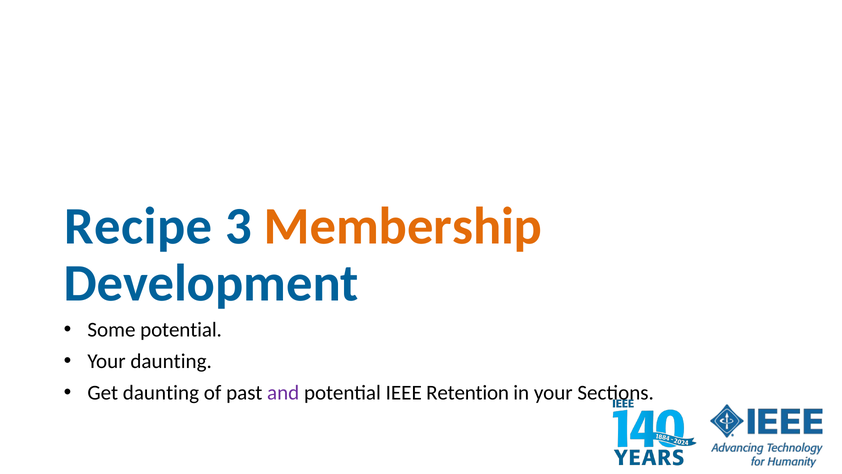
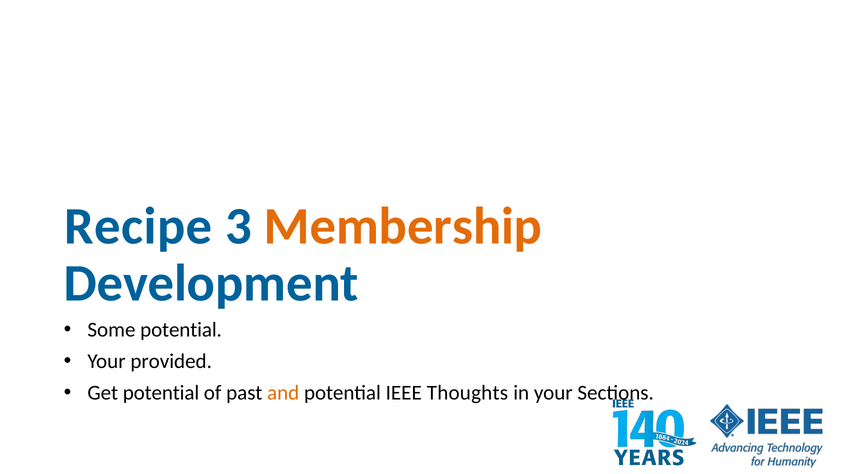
Your daunting: daunting -> provided (171, 361)
Get daunting: daunting -> potential (161, 393)
and colour: purple -> orange (283, 393)
Retention: Retention -> Thoughts (467, 393)
